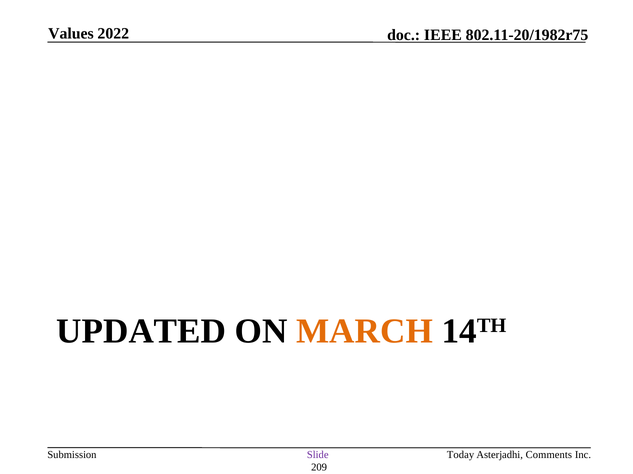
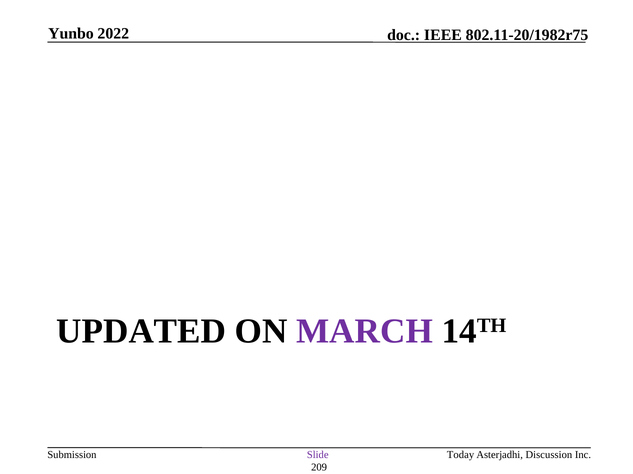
Values: Values -> Yunbo (71, 34)
MARCH colour: orange -> purple (365, 332)
Comments: Comments -> Discussion (549, 455)
